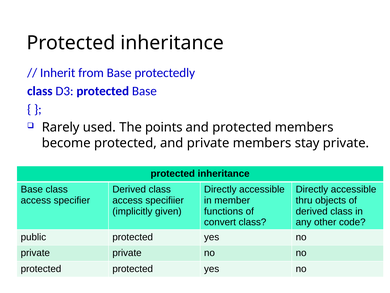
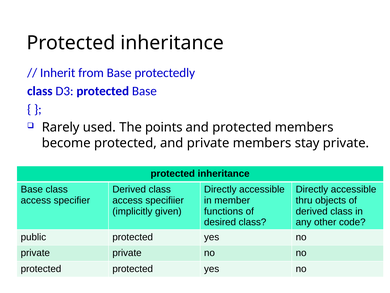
convert: convert -> desired (220, 222)
